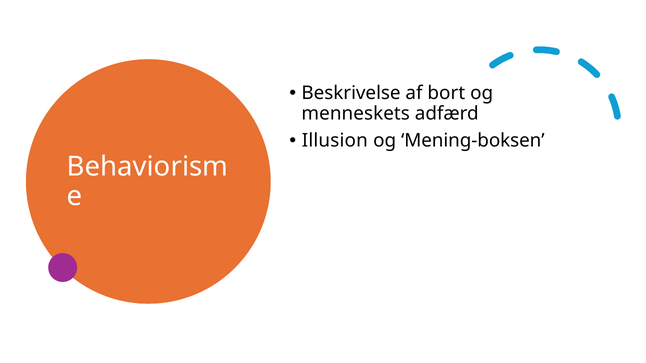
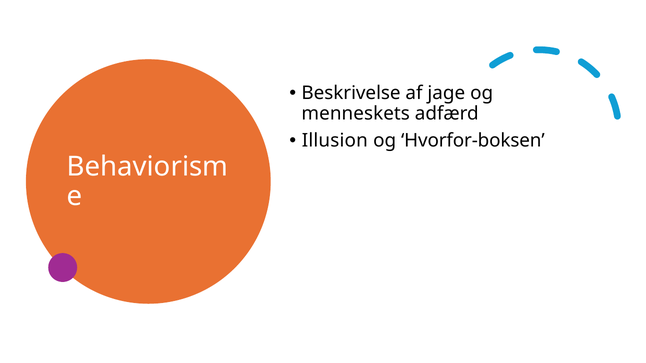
bort: bort -> jage (446, 93)
Mening-boksen: Mening-boksen -> Hvorfor-boksen (473, 141)
